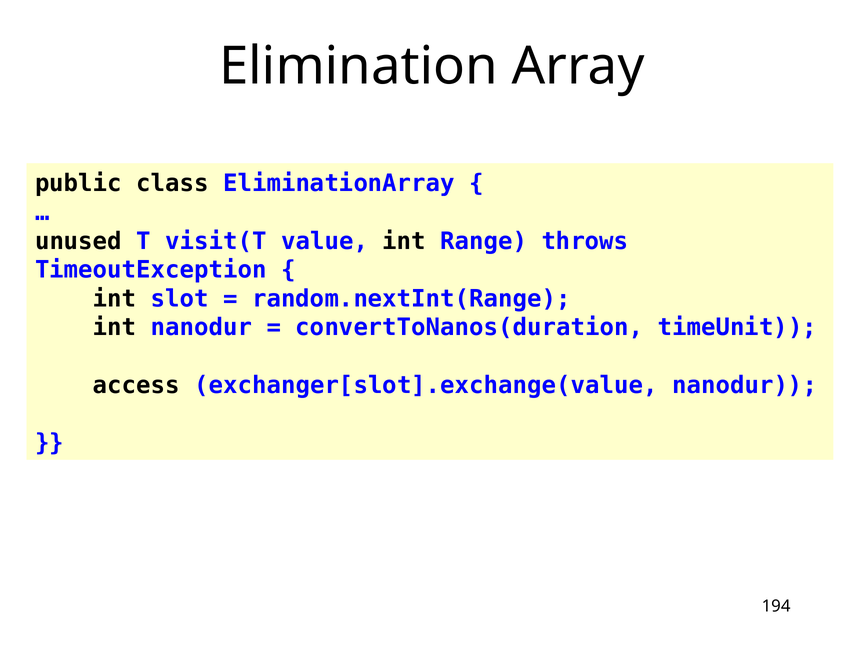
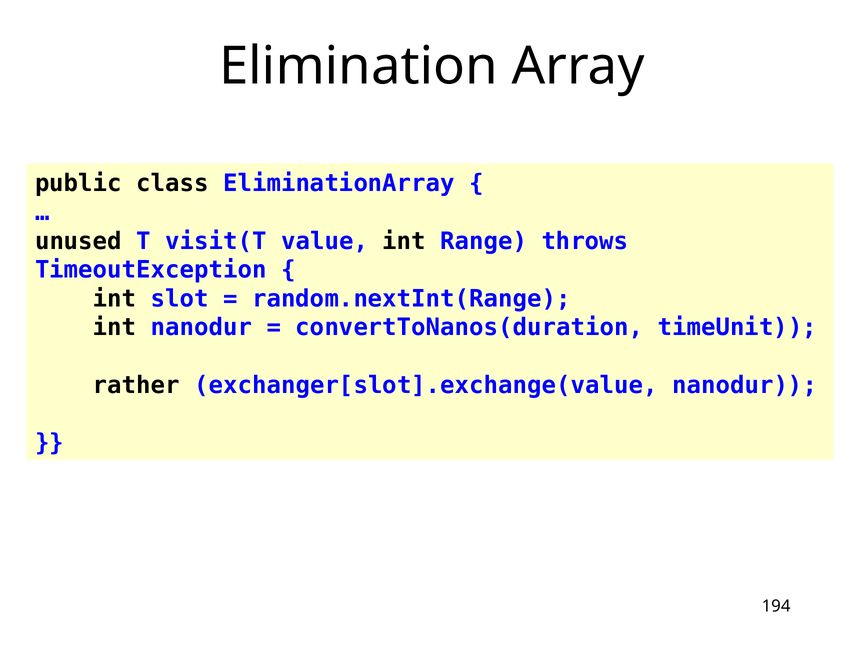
access: access -> rather (136, 385)
